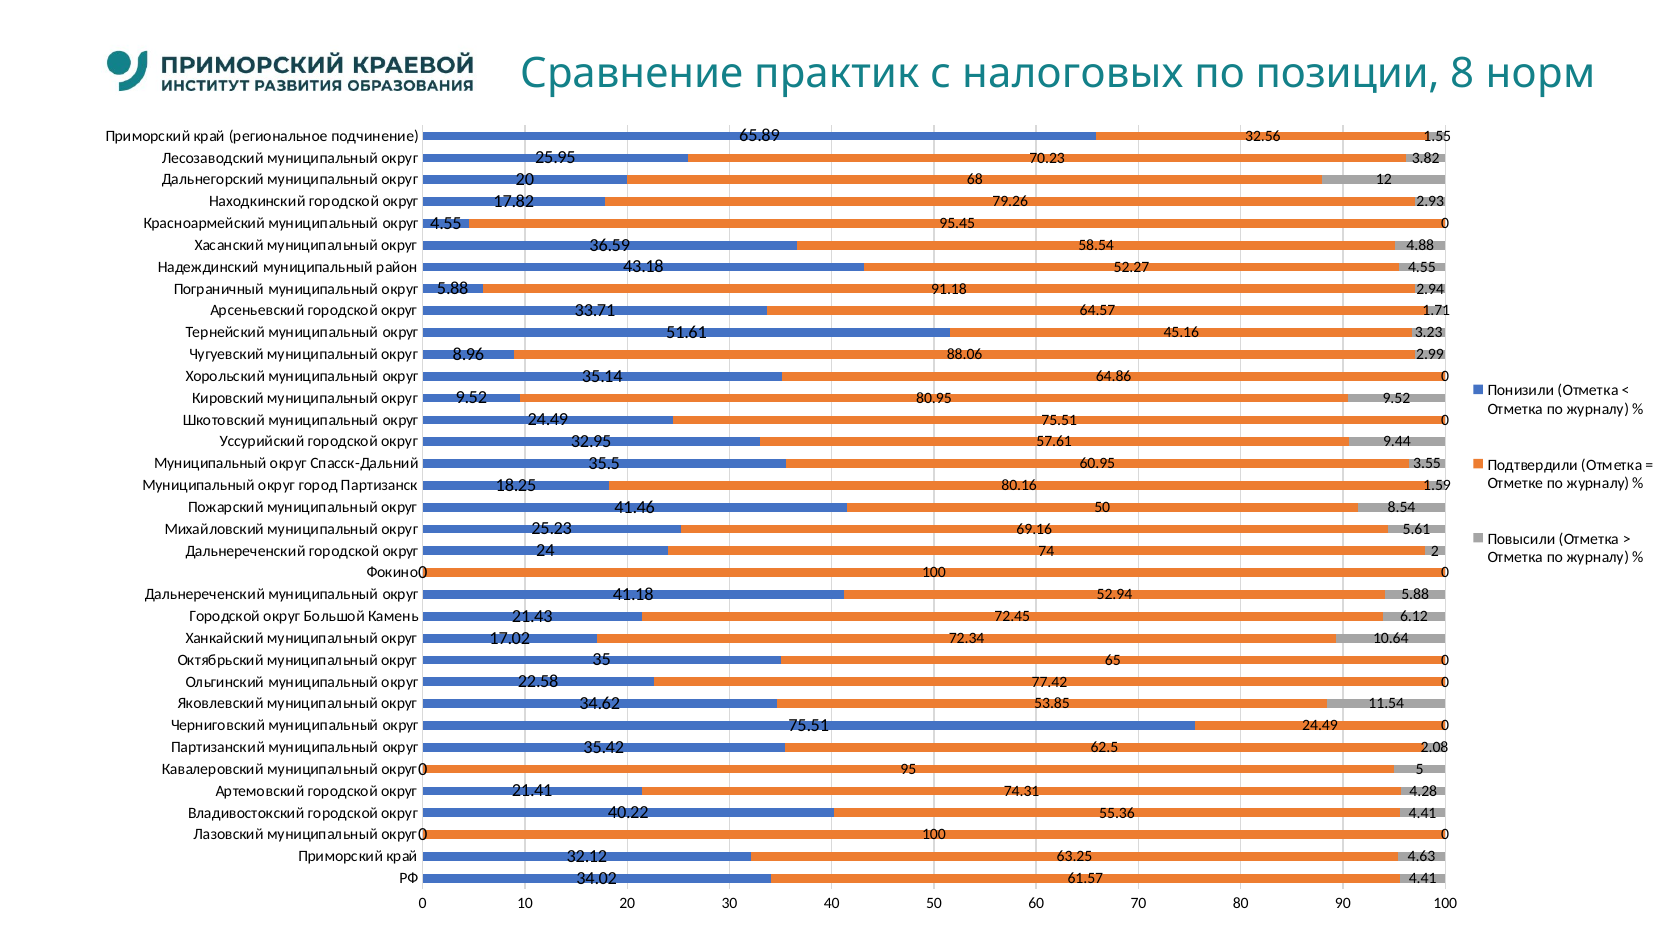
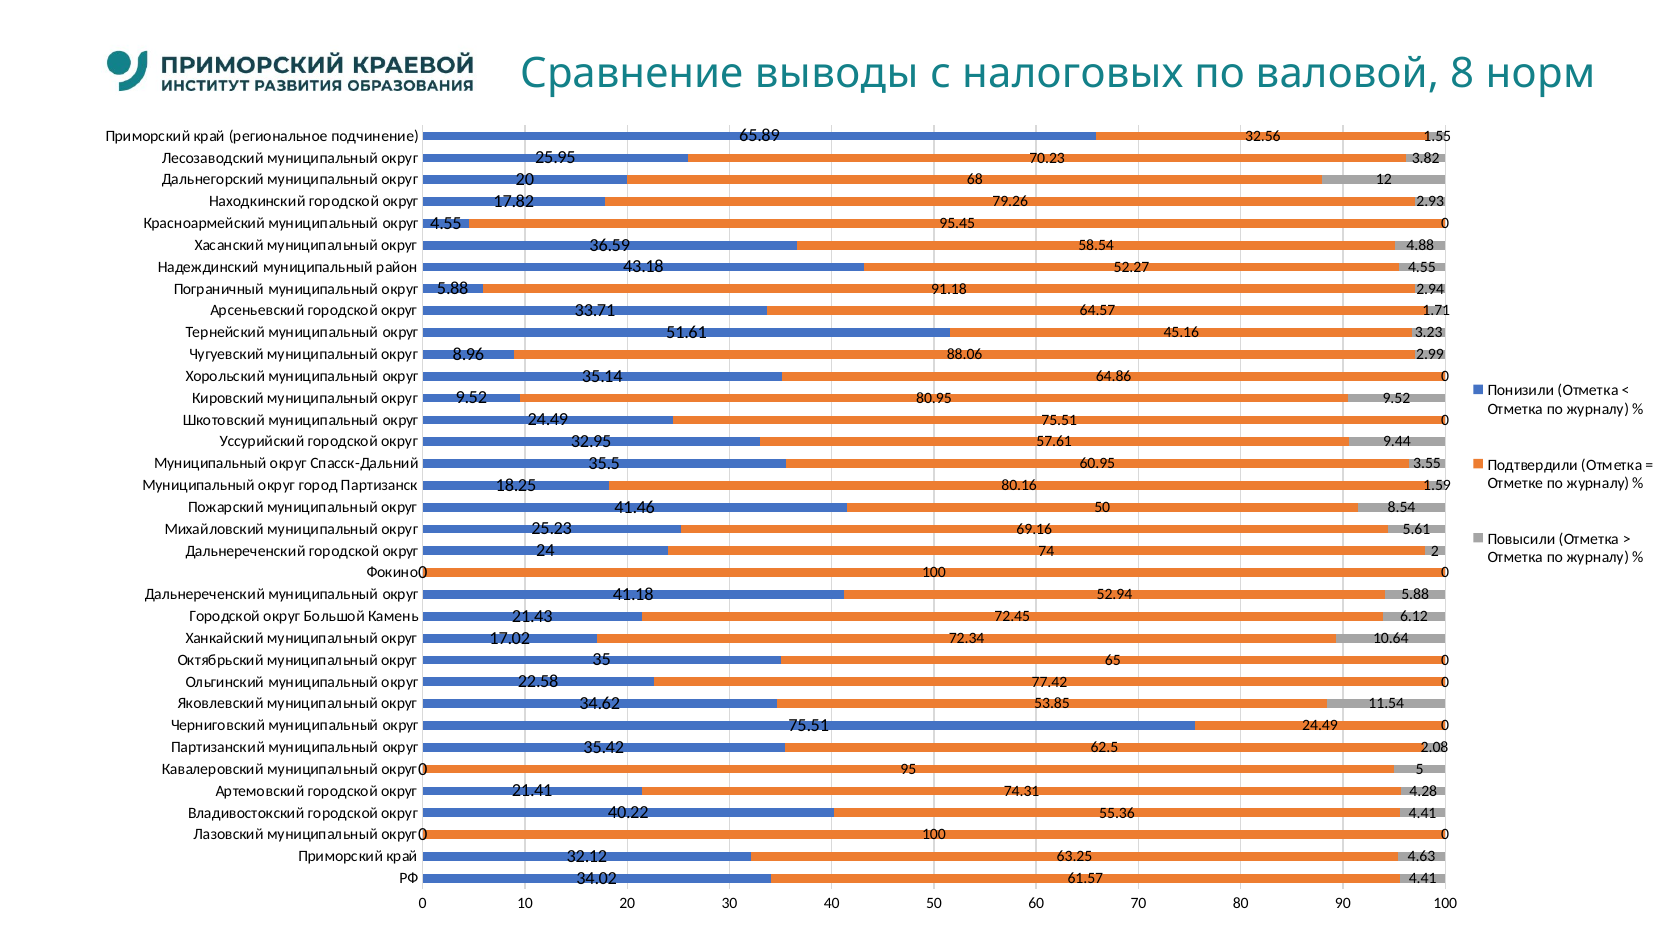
практик: практик -> выводы (837, 73)
позиции: позиции -> валовой (1347, 73)
